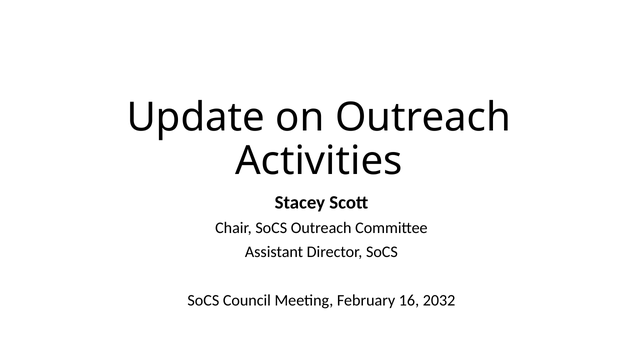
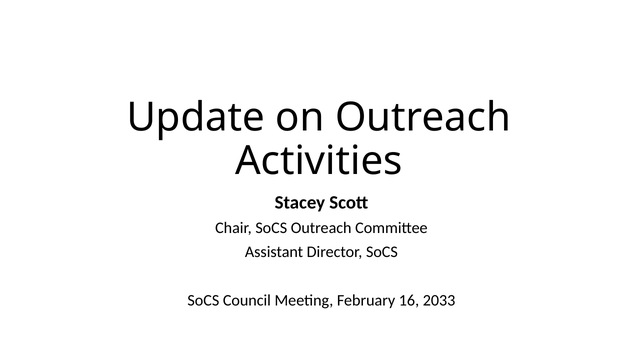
2032: 2032 -> 2033 (439, 300)
